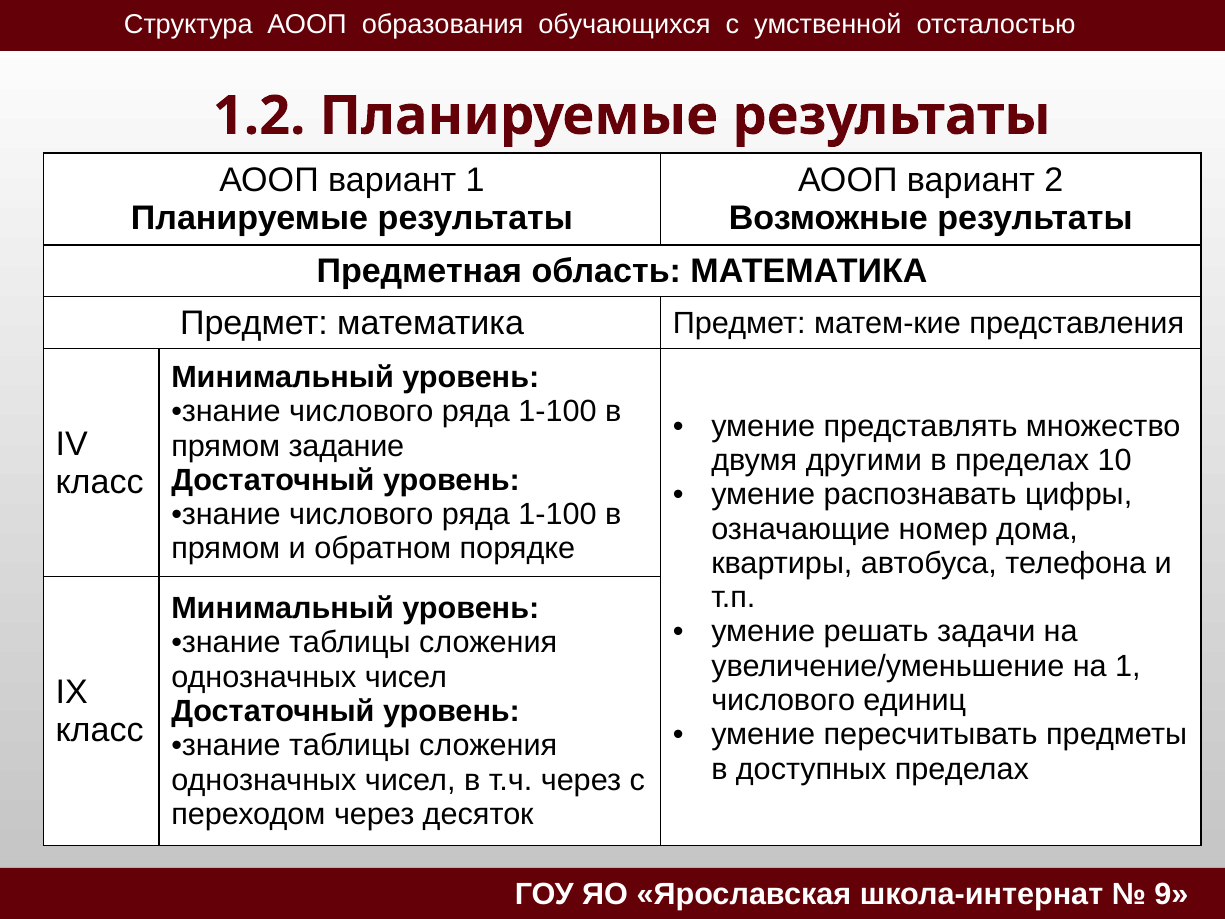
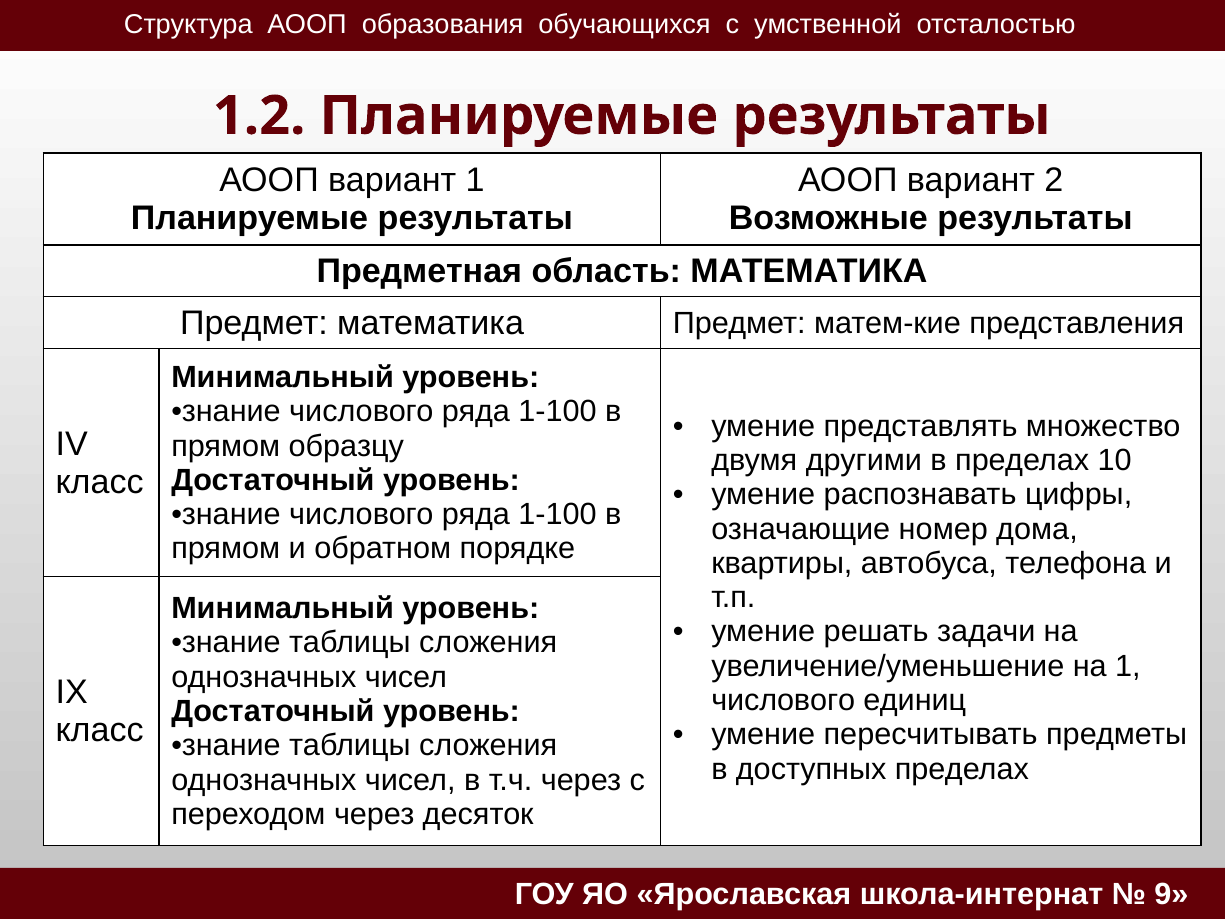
задание: задание -> образцу (346, 446)
